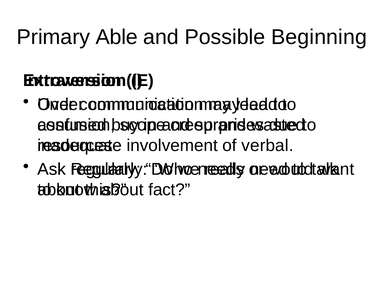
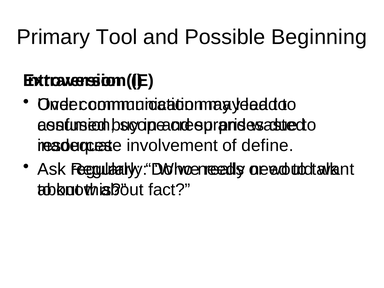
Able: Able -> Tool (117, 37)
verbal: verbal -> define (267, 145)
